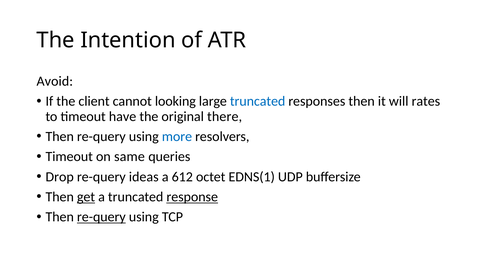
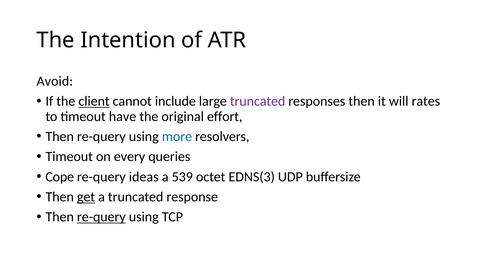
client underline: none -> present (94, 101)
looking: looking -> include (175, 101)
truncated colour: blue -> purple (258, 101)
there: there -> effort (225, 116)
same: same -> every (130, 156)
Drop: Drop -> Cope (60, 176)
612: 612 -> 539 (182, 176)
EDNS(1: EDNS(1 -> EDNS(3 (252, 176)
response underline: present -> none (192, 196)
